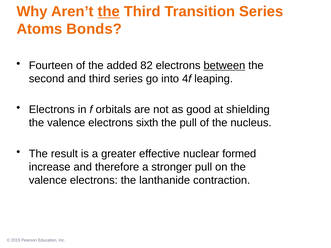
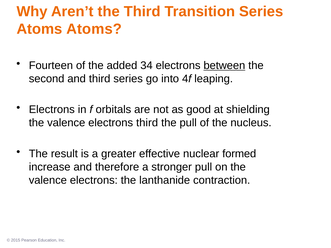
the underline: present -> none (109, 12)
Atoms Bonds: Bonds -> Atoms (94, 29)
82: 82 -> 34 (147, 66)
electrons sixth: sixth -> third (147, 123)
